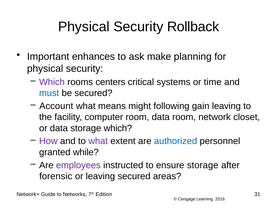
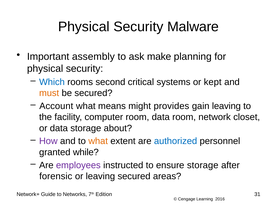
Rollback: Rollback -> Malware (193, 27)
enhances: enhances -> assembly (93, 57)
Which colour: purple -> blue (52, 82)
centers: centers -> second (110, 82)
time: time -> kept (213, 82)
must colour: blue -> orange (49, 93)
following: following -> provides (171, 106)
storage which: which -> about (118, 128)
what colour: purple -> orange (98, 141)
